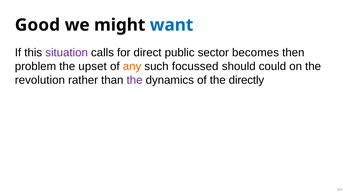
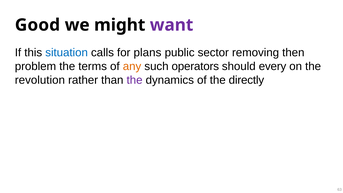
want colour: blue -> purple (172, 25)
situation colour: purple -> blue (67, 53)
direct: direct -> plans (147, 53)
becomes: becomes -> removing (256, 53)
upset: upset -> terms (93, 66)
focussed: focussed -> operators (195, 66)
could: could -> every (273, 66)
